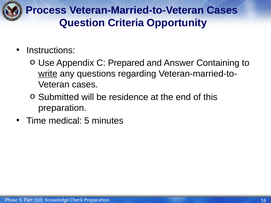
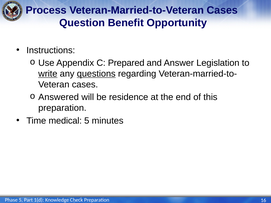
Criteria: Criteria -> Benefit (126, 23)
Containing: Containing -> Legislation (218, 63)
questions underline: none -> present (96, 74)
Submitted: Submitted -> Answered (59, 97)
